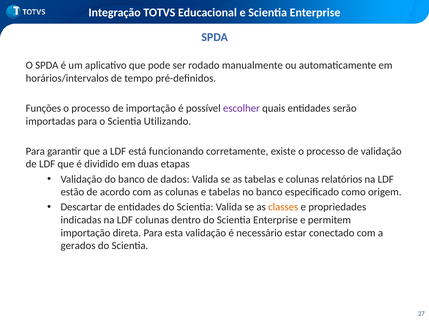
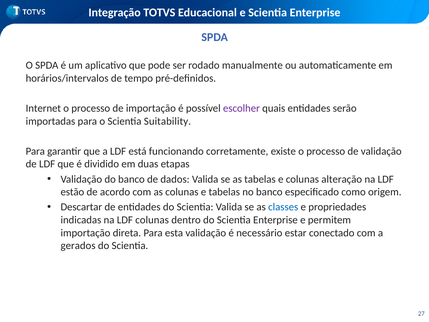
Funções: Funções -> Internet (43, 108)
Utilizando: Utilizando -> Suitability (167, 121)
relatórios: relatórios -> alteração (342, 179)
classes colour: orange -> blue (283, 207)
